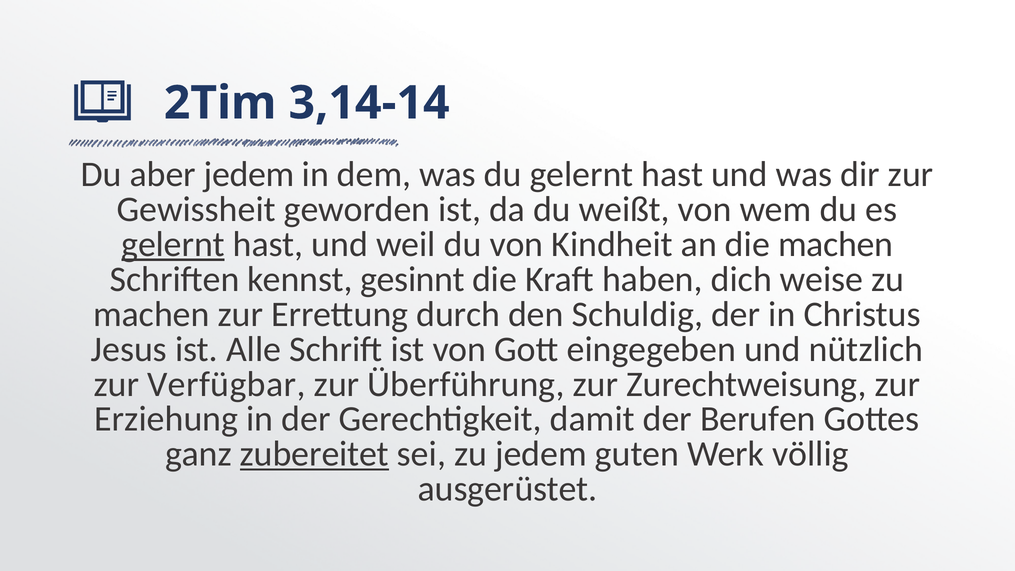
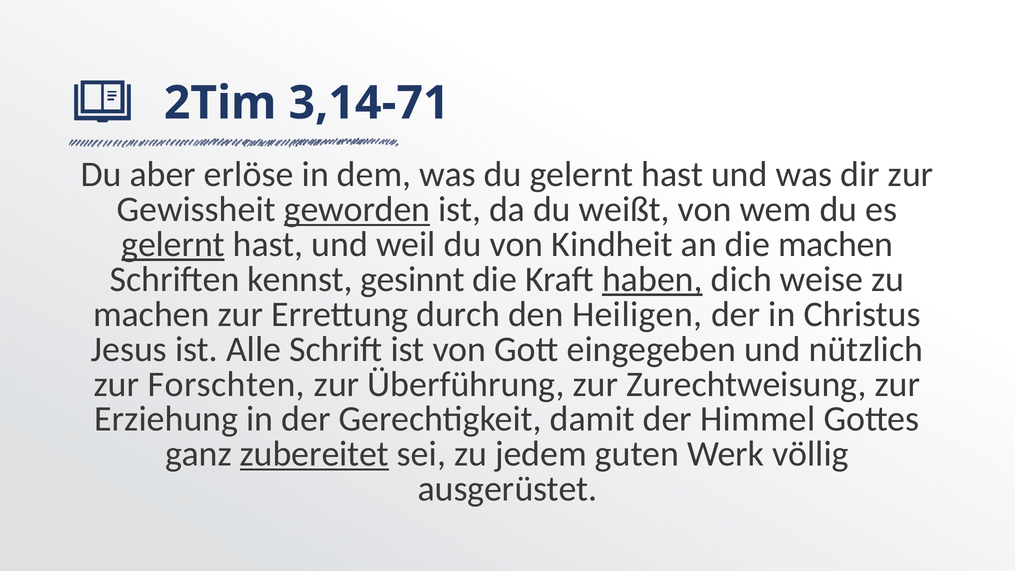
3,14-14: 3,14-14 -> 3,14-71 (369, 103)
aber jedem: jedem -> erlöse (249, 174)
geworden underline: none -> present (357, 209)
haben underline: none -> present (652, 279)
Schuldig: Schuldig -> Heiligen (637, 314)
Verfügbar: Verfügbar -> Forschten (226, 384)
Berufen: Berufen -> Himmel (758, 419)
